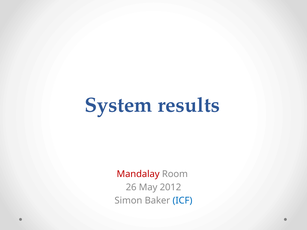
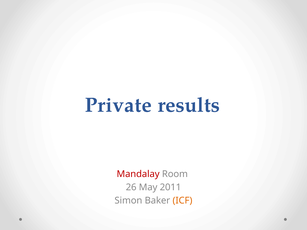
System: System -> Private (118, 105)
2012: 2012 -> 2011 (170, 187)
ICF colour: blue -> orange (182, 201)
